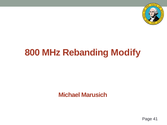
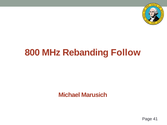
Modify: Modify -> Follow (126, 53)
